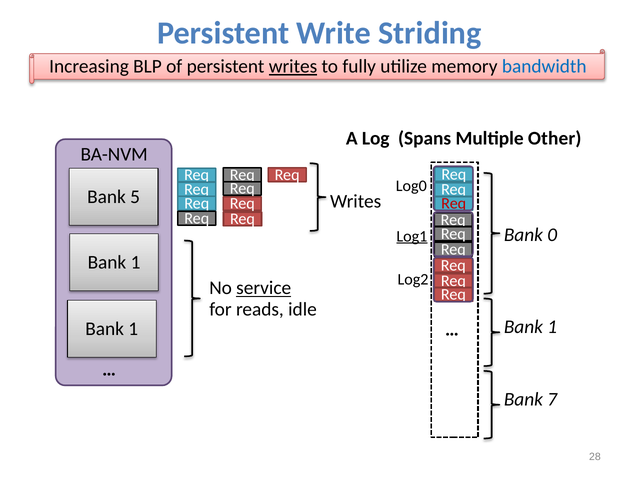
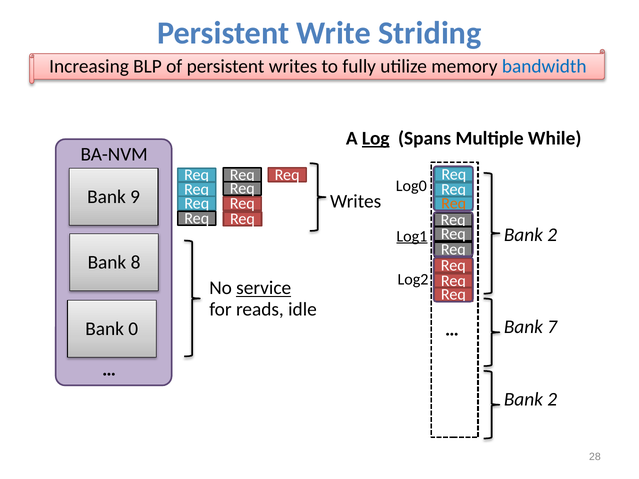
writes underline: present -> none (293, 67)
Log underline: none -> present (376, 138)
Other: Other -> While (555, 138)
5: 5 -> 9 (135, 197)
Req colour: red -> orange (454, 204)
0: 0 -> 2 (552, 235)
1: 1 -> 8 (136, 262)
1: 1 -> 7 (552, 327)
1: 1 -> 0 (133, 329)
7: 7 -> 2 (552, 399)
